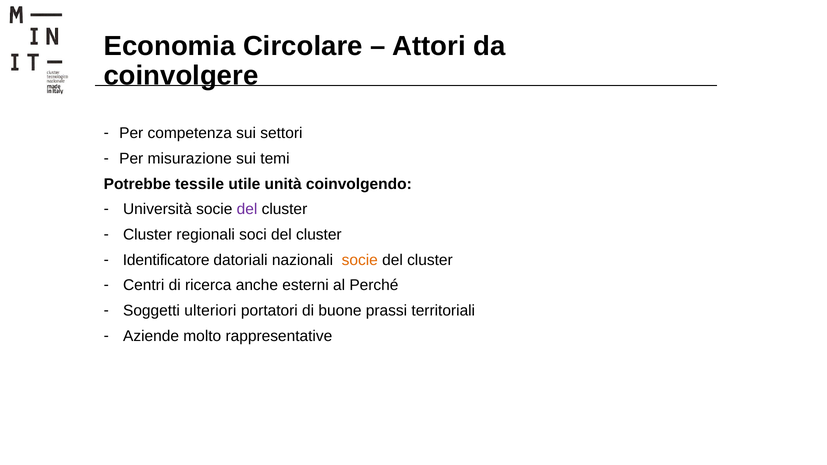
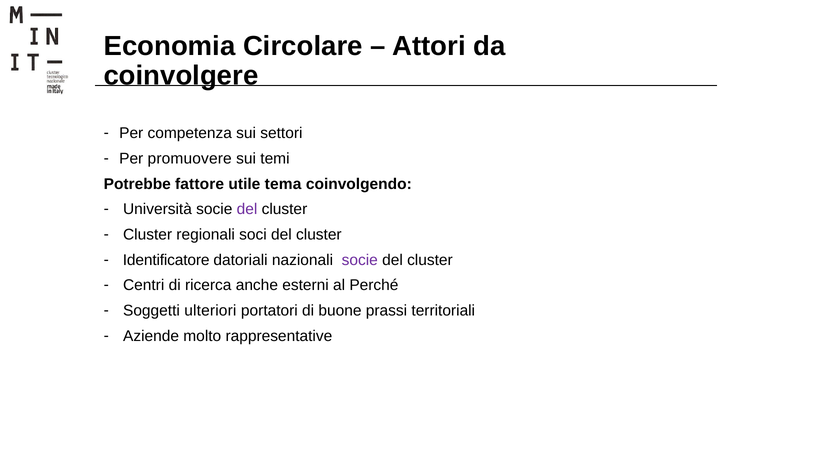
misurazione: misurazione -> promuovere (190, 159)
tessile: tessile -> fattore (200, 184)
unità: unità -> tema (283, 184)
socie colour: orange -> purple (360, 260)
